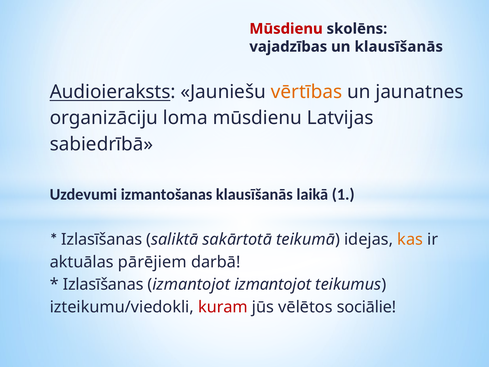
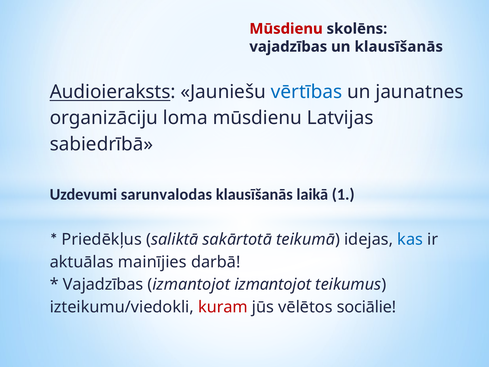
vērtības colour: orange -> blue (307, 92)
izmantošanas: izmantošanas -> sarunvalodas (166, 194)
Izlasīšanas: Izlasīšanas -> Priedēkļus (102, 239)
kas colour: orange -> blue (410, 239)
pārējiem: pārējiem -> mainījies (152, 262)
Izlasīšanas: Izlasīšanas -> Vajadzības (103, 284)
